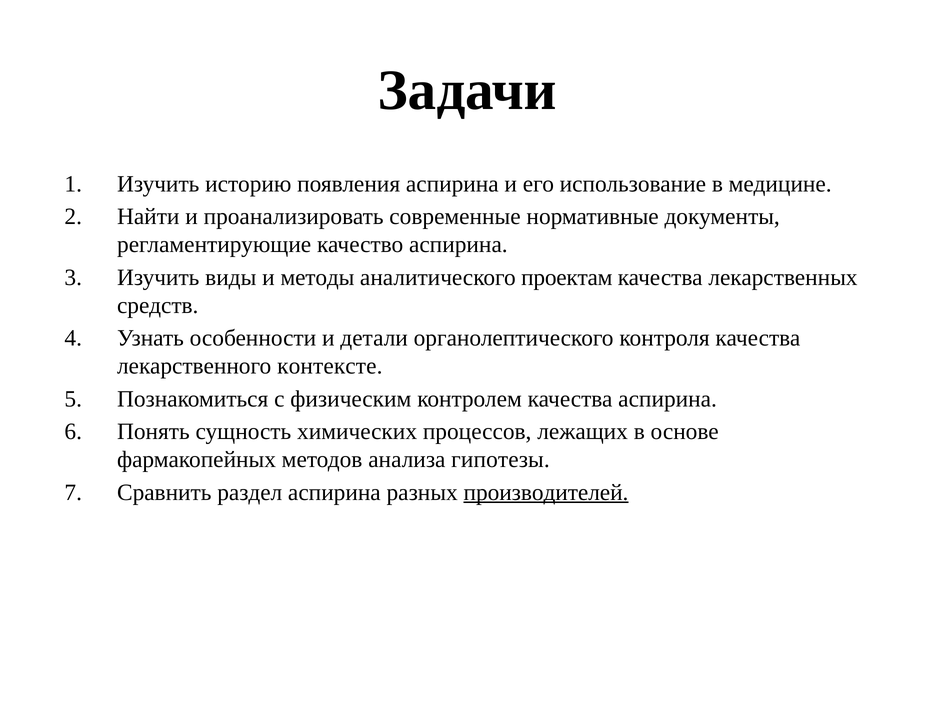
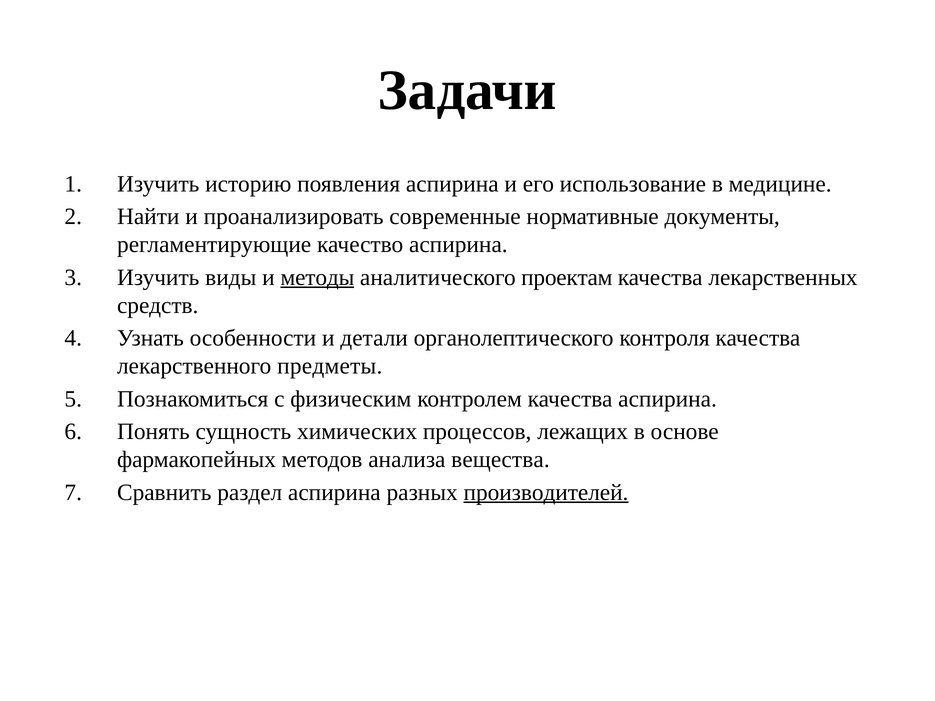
методы underline: none -> present (317, 277)
контексте: контексте -> предметы (330, 366)
гипотезы: гипотезы -> вещества (500, 460)
